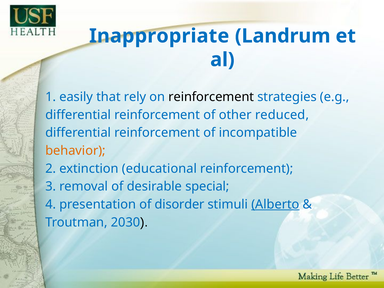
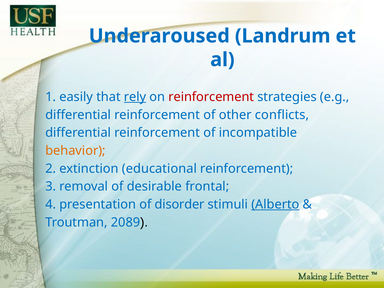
Inappropriate: Inappropriate -> Underaroused (159, 36)
rely underline: none -> present (135, 97)
reinforcement colour: black -> red (211, 97)
reduced: reduced -> conflicts (282, 115)
special: special -> frontal (207, 186)
2030: 2030 -> 2089 (126, 222)
